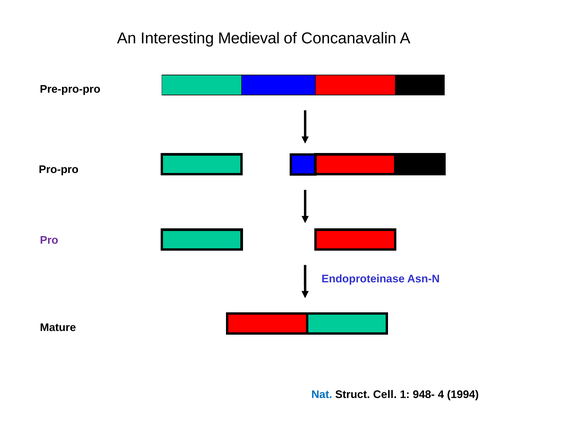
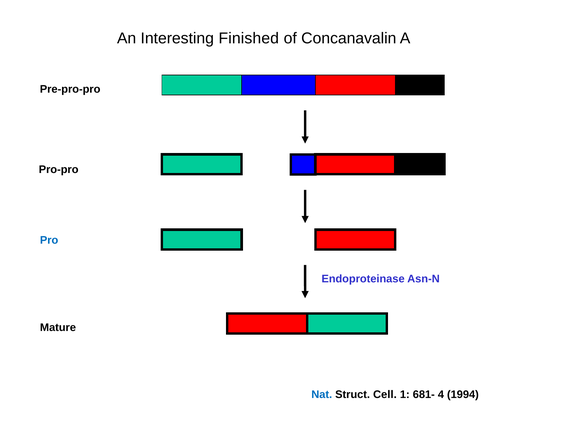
Medieval: Medieval -> Finished (249, 38)
Pro colour: purple -> blue (49, 240)
948-: 948- -> 681- (424, 394)
